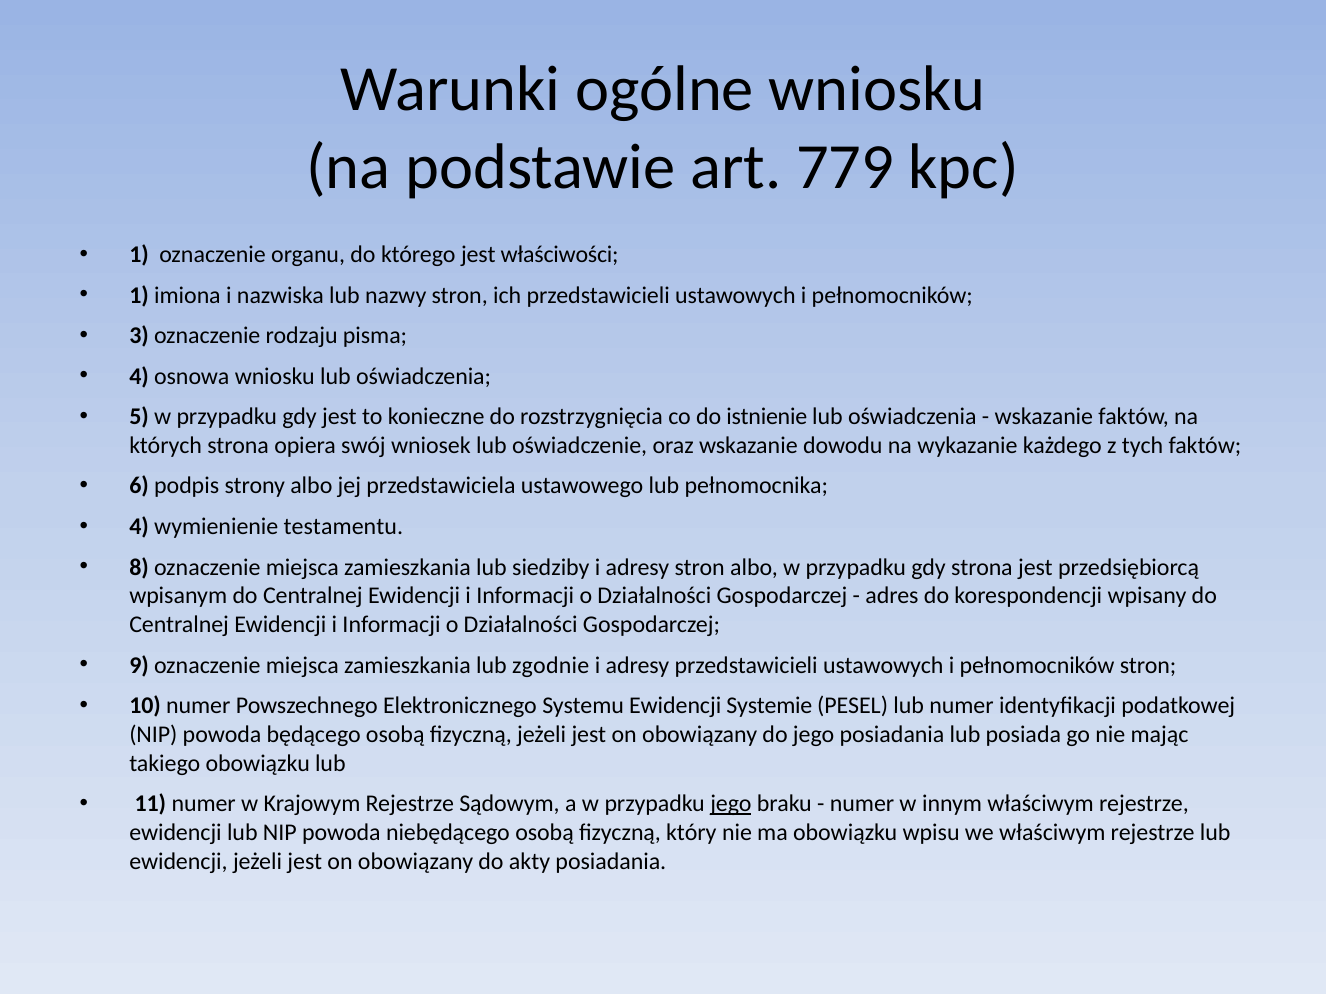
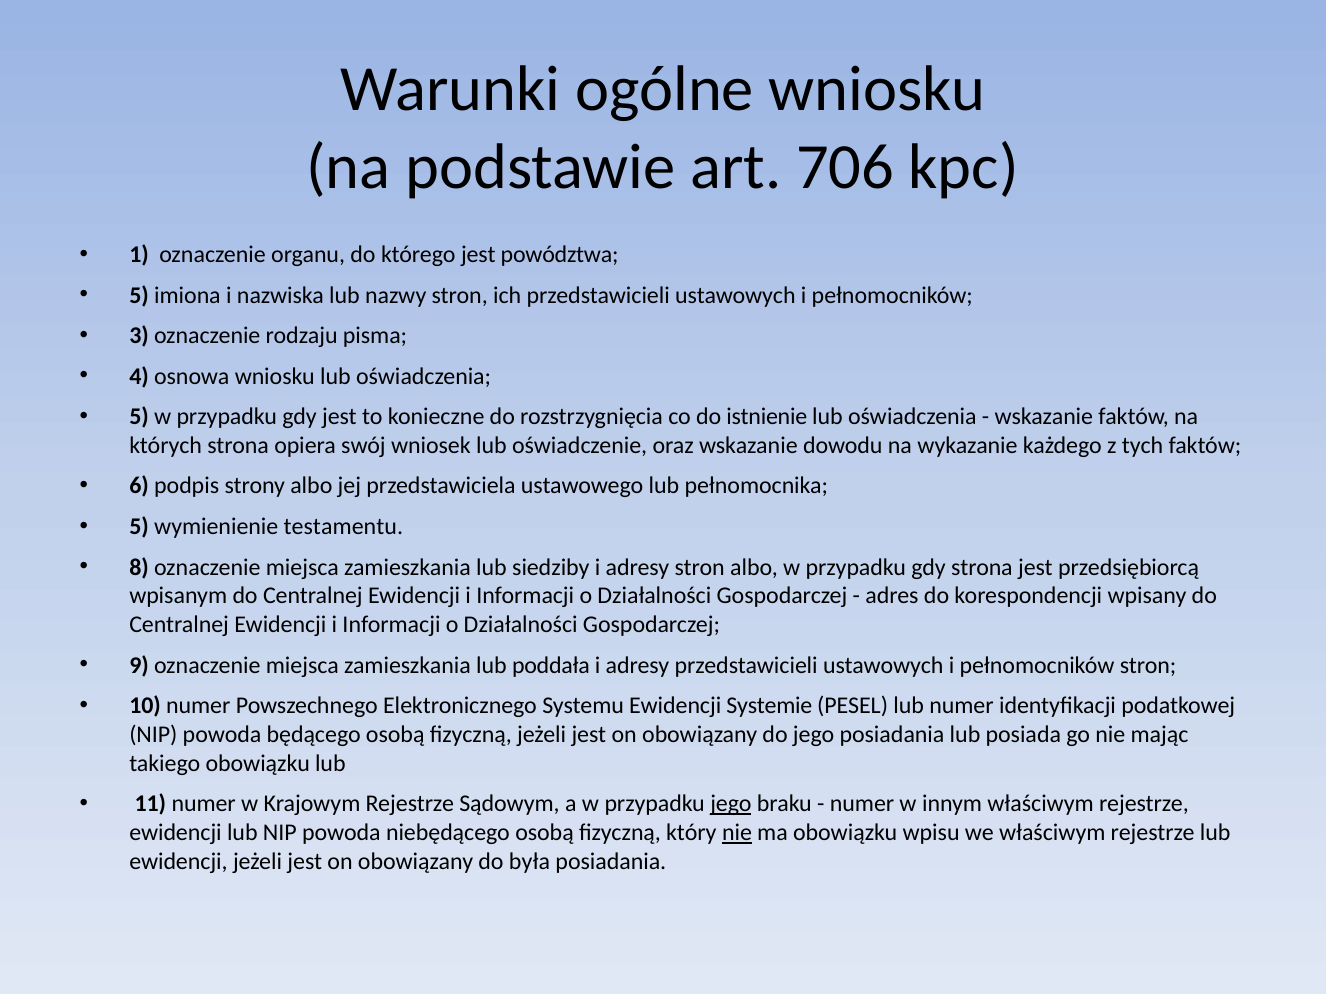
779: 779 -> 706 (845, 167)
właściwości: właściwości -> powództwa (560, 255)
1: 1 -> 5 (139, 295)
4: 4 -> 5 (139, 527)
zgodnie: zgodnie -> poddała (551, 666)
nie underline: none -> present (737, 833)
akty: akty -> była (529, 862)
